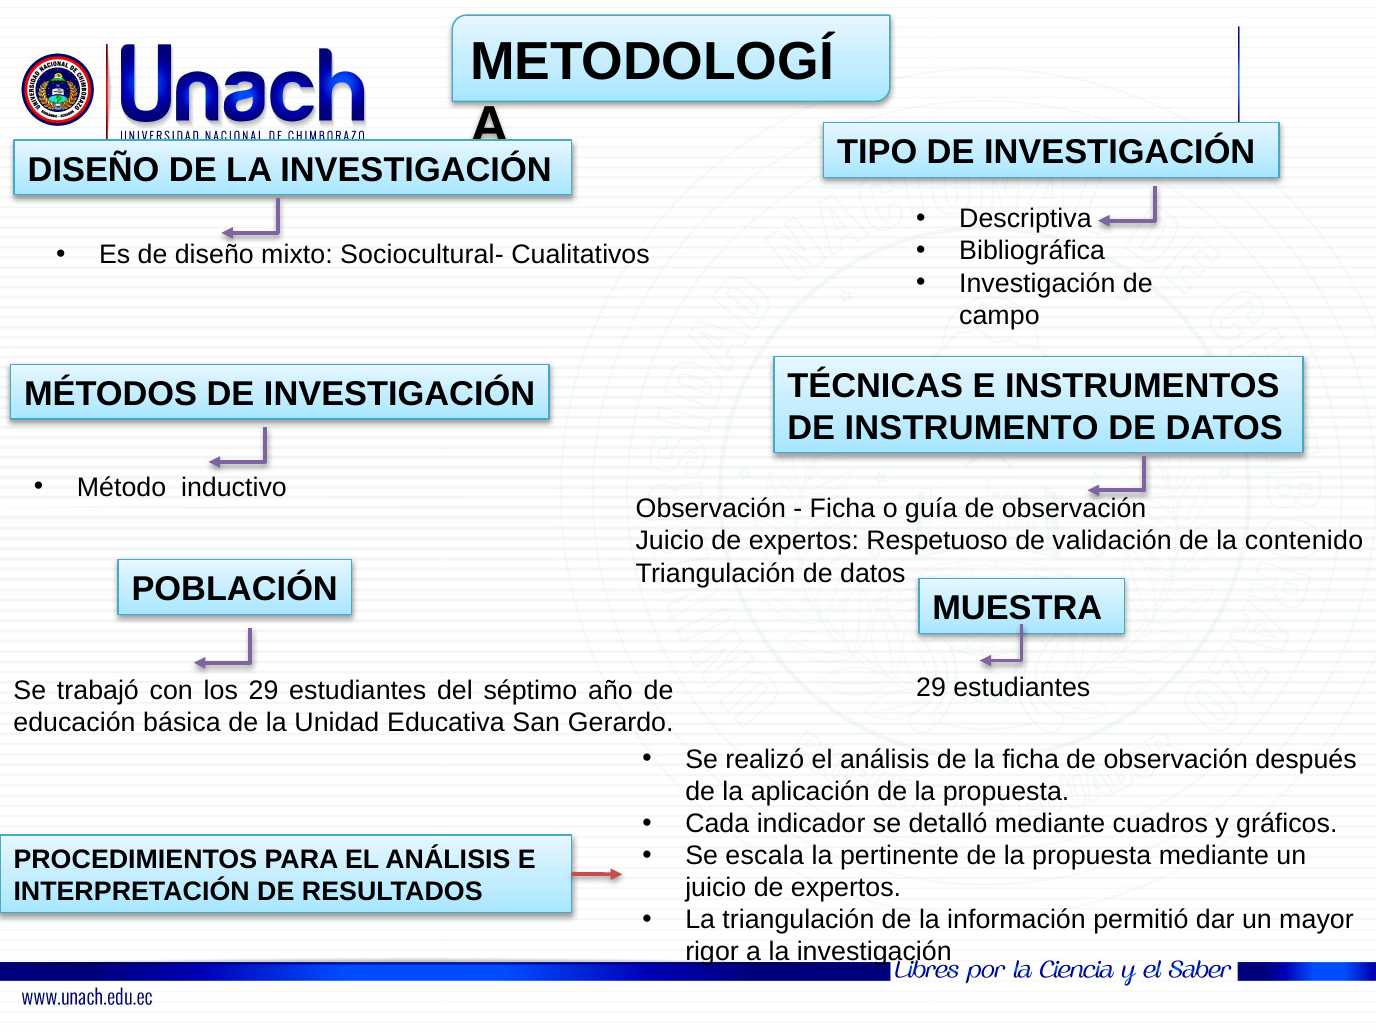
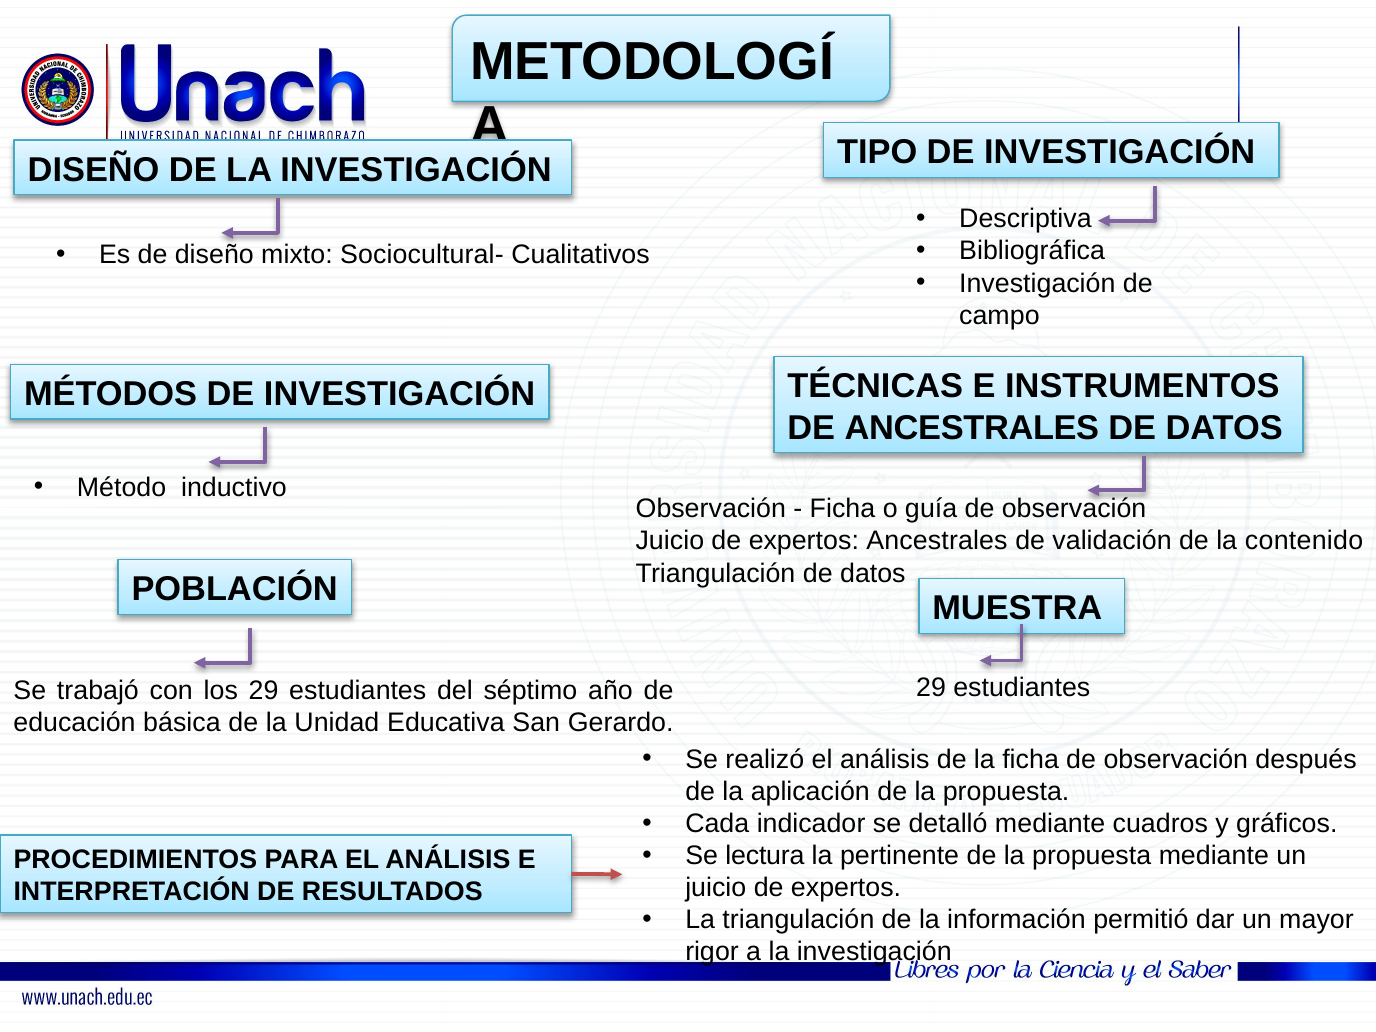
DE INSTRUMENTO: INSTRUMENTO -> ANCESTRALES (972, 428)
expertos Respetuoso: Respetuoso -> Ancestrales (937, 541)
escala: escala -> lectura (765, 856)
